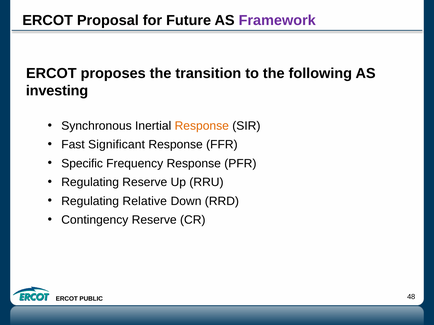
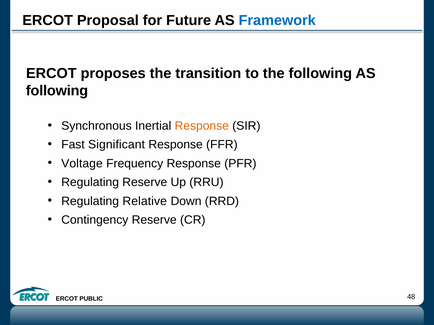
Framework colour: purple -> blue (277, 20)
investing: investing -> following (57, 91)
Specific: Specific -> Voltage (82, 164)
